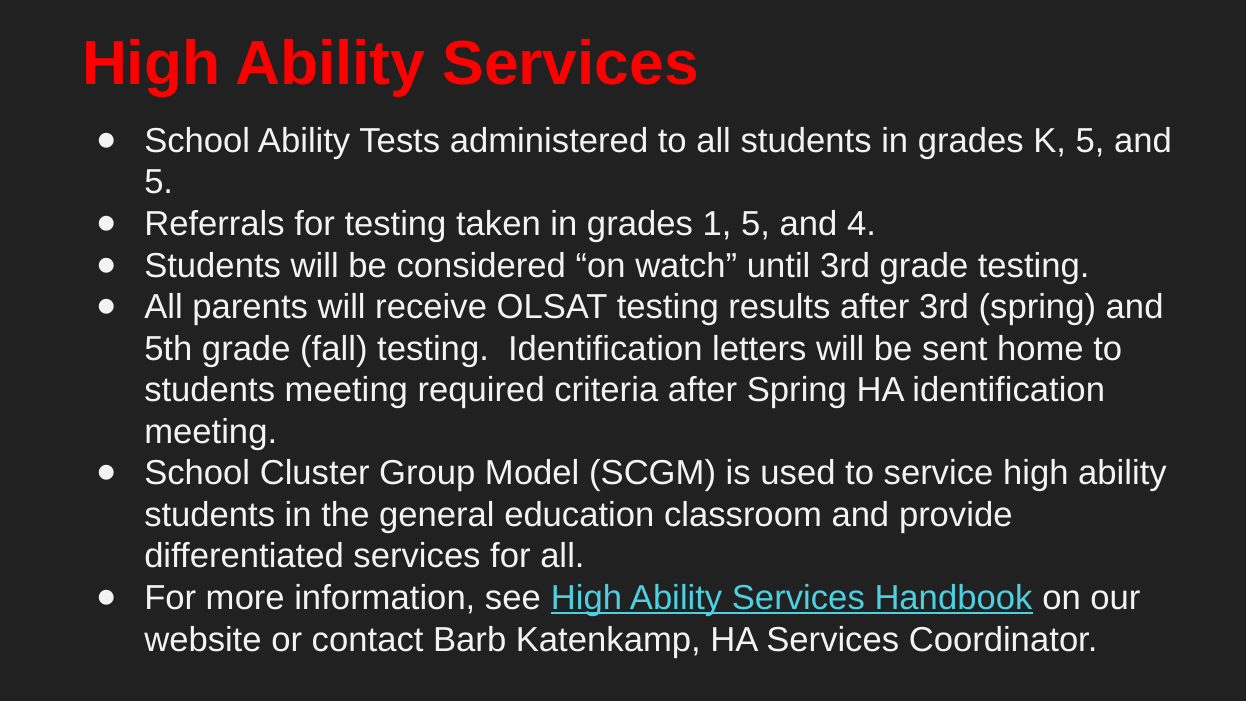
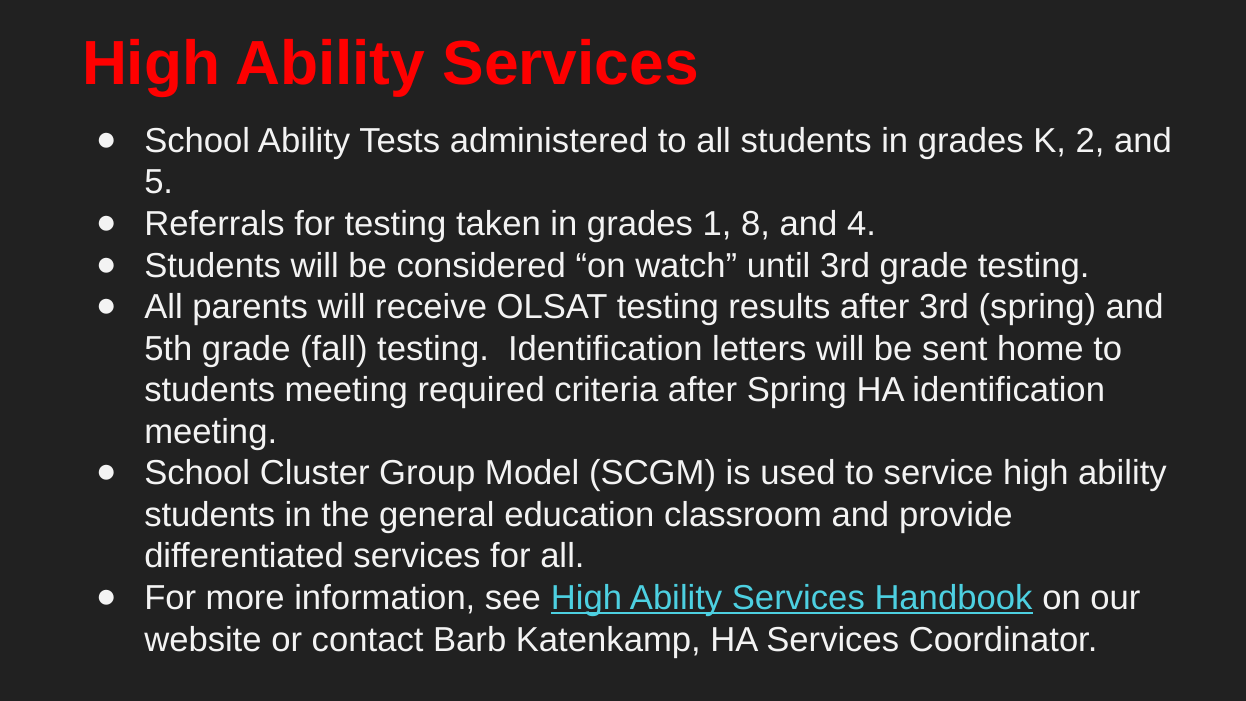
K 5: 5 -> 2 (1090, 141)
1 5: 5 -> 8 (755, 224)
